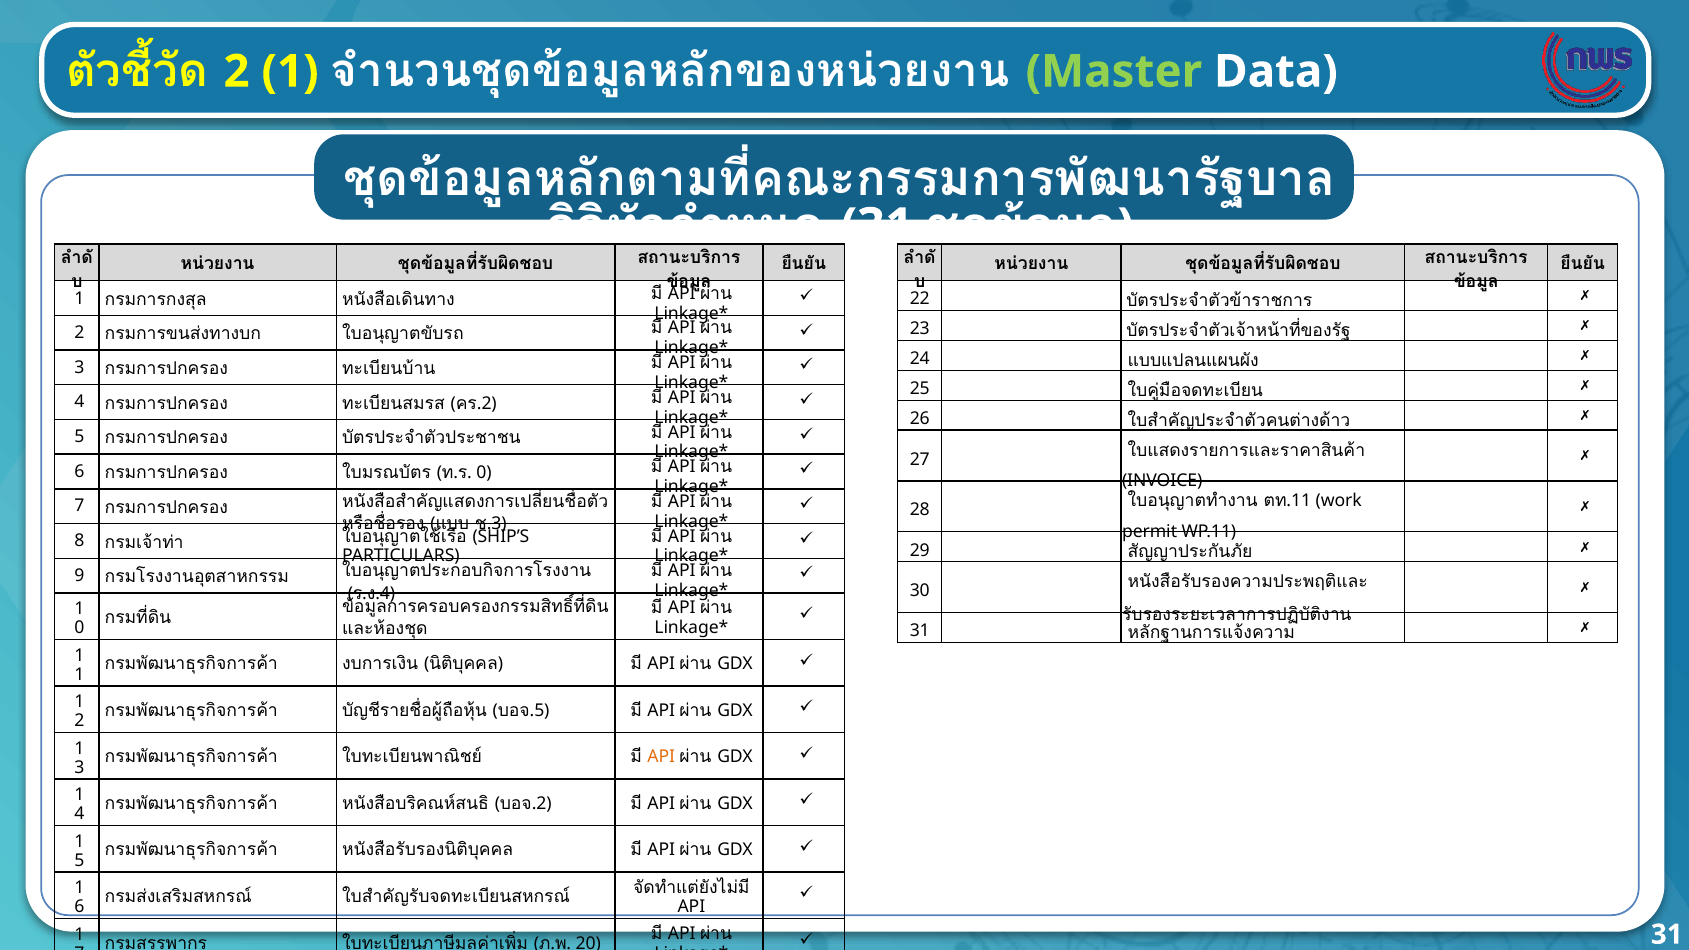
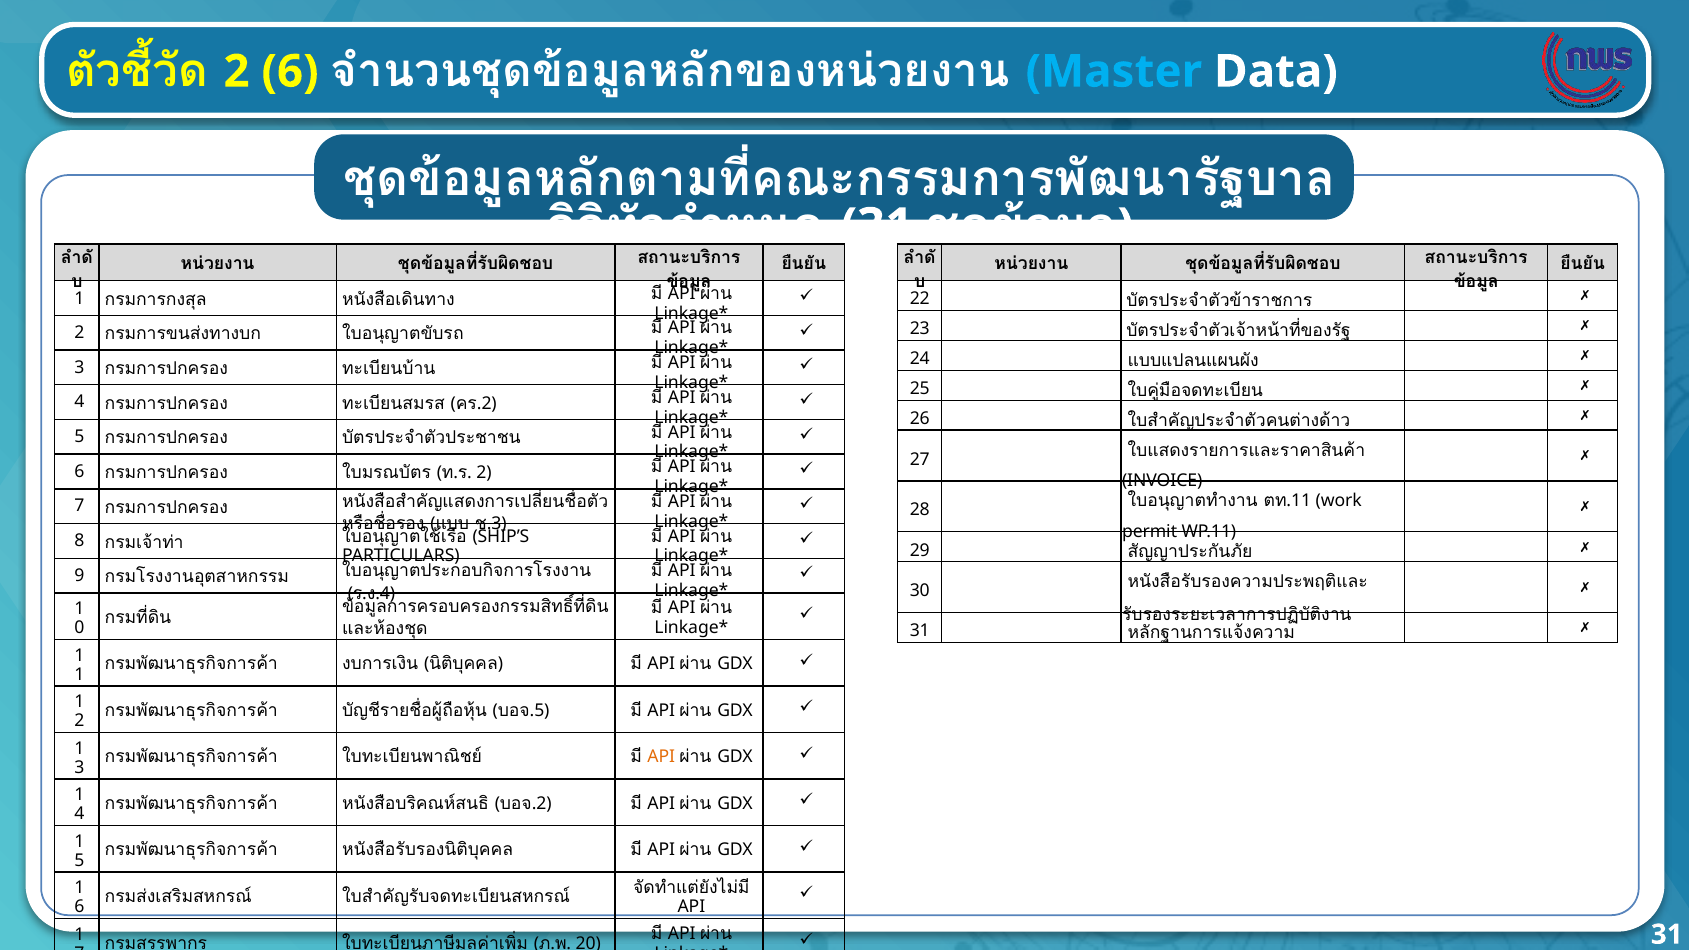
1: 1 -> 6 (290, 72)
Master colour: light green -> light blue (1114, 72)
0: 0 -> 2 (484, 473)
